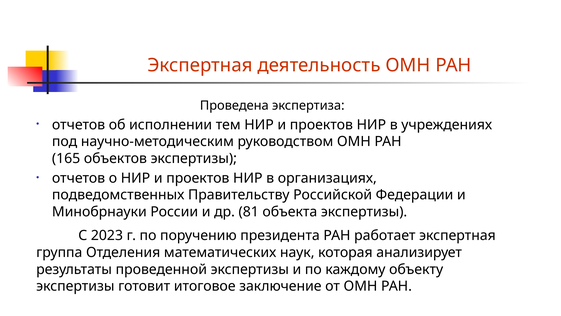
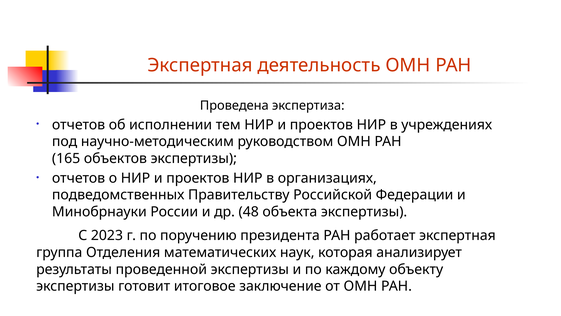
81: 81 -> 48 (249, 212)
